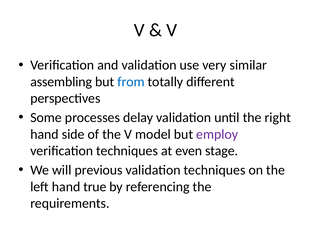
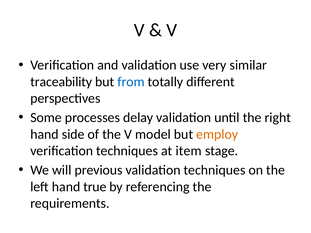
assembling: assembling -> traceability (61, 82)
employ colour: purple -> orange (217, 134)
even: even -> item (189, 151)
